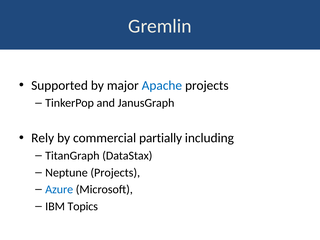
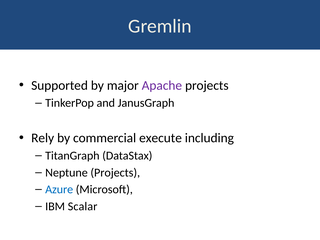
Apache colour: blue -> purple (162, 85)
partially: partially -> execute (161, 138)
Topics: Topics -> Scalar (83, 206)
